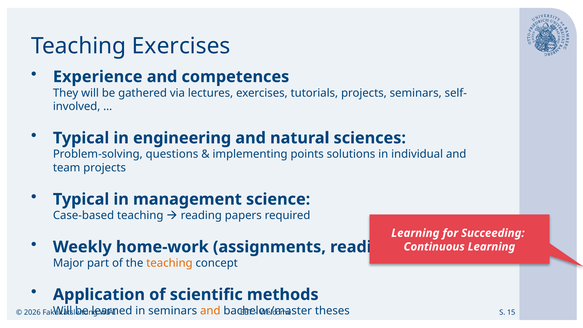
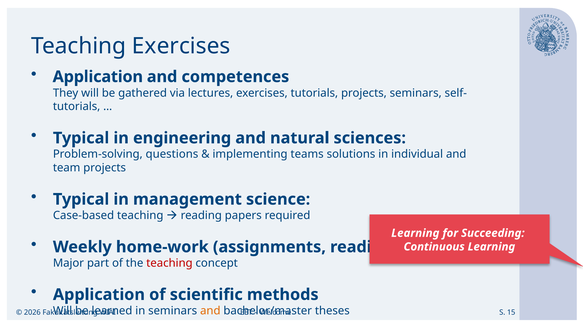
Experience: Experience -> Application (98, 77)
involved: involved -> tutorials (77, 107)
points: points -> teams (307, 154)
teaching colour: orange -> red (169, 263)
